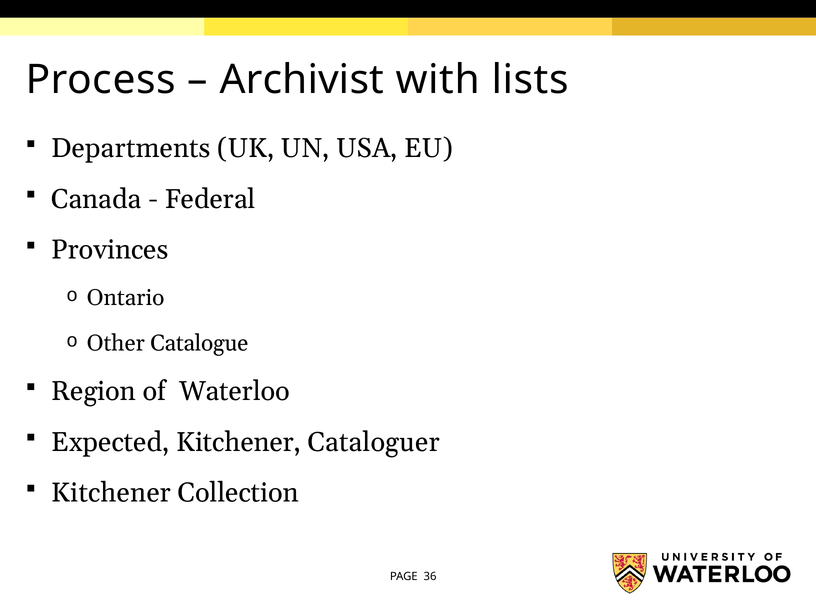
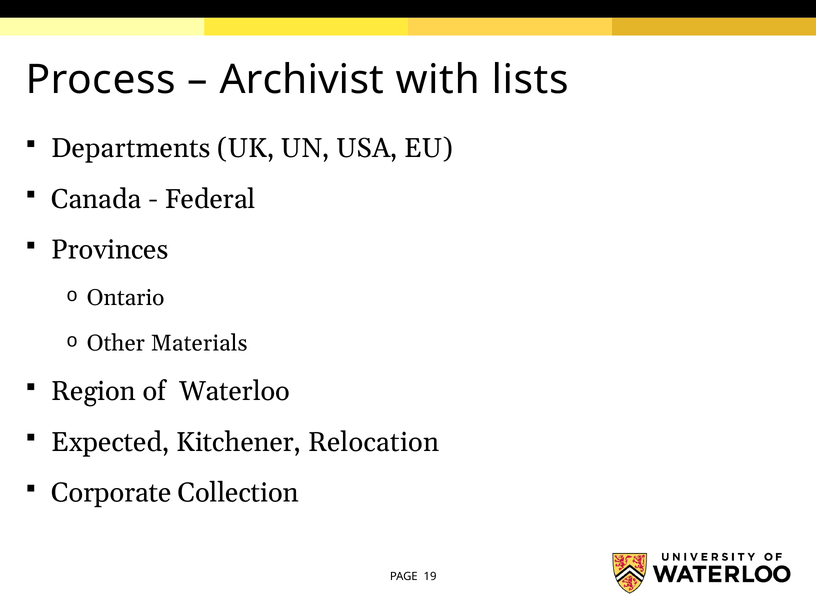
Catalogue: Catalogue -> Materials (199, 343)
Cataloguer: Cataloguer -> Relocation (374, 442)
Kitchener: Kitchener -> Corporate (111, 493)
36: 36 -> 19 (430, 576)
